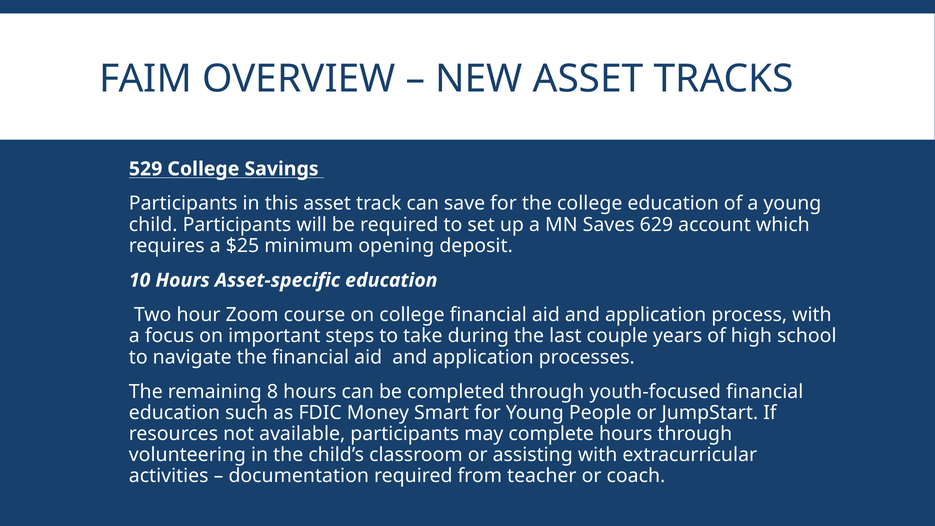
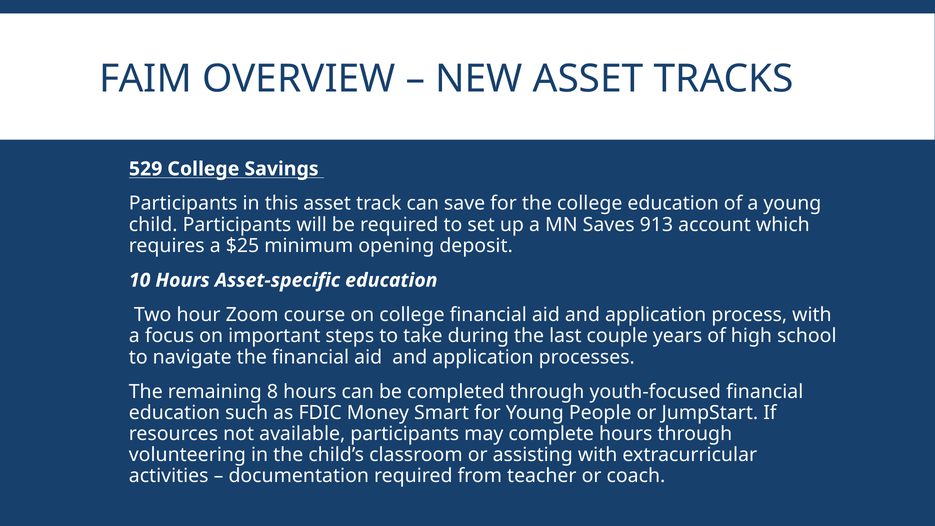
629: 629 -> 913 (656, 225)
